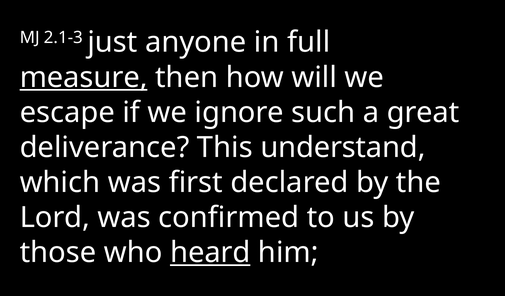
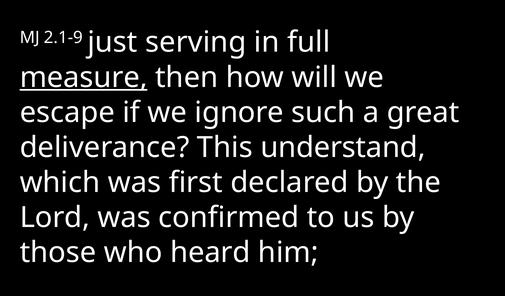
2.1-3: 2.1-3 -> 2.1-9 (63, 38)
anyone: anyone -> serving (196, 42)
heard underline: present -> none (210, 253)
